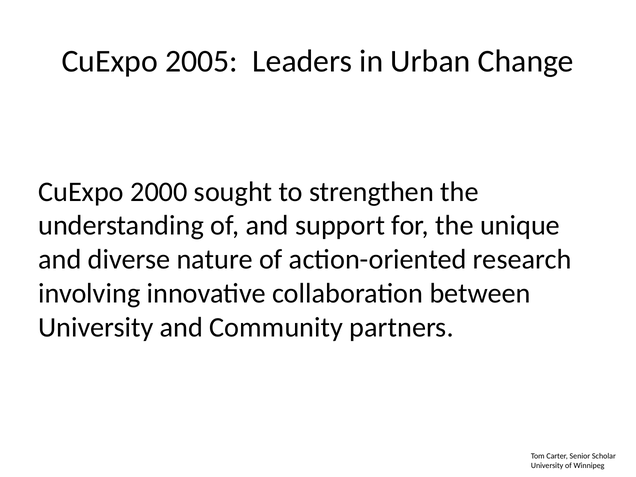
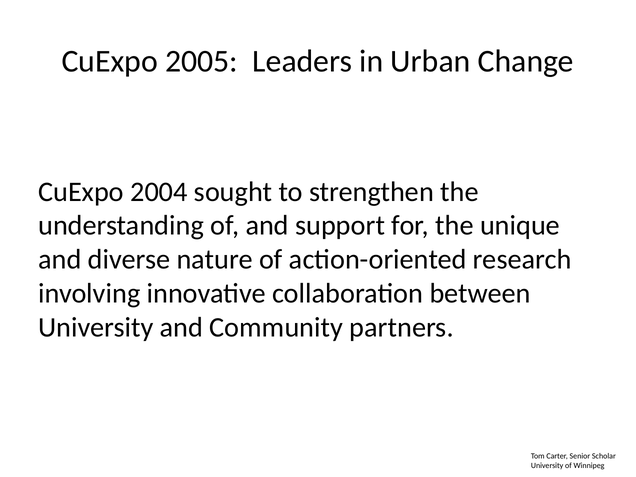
2000: 2000 -> 2004 (159, 192)
